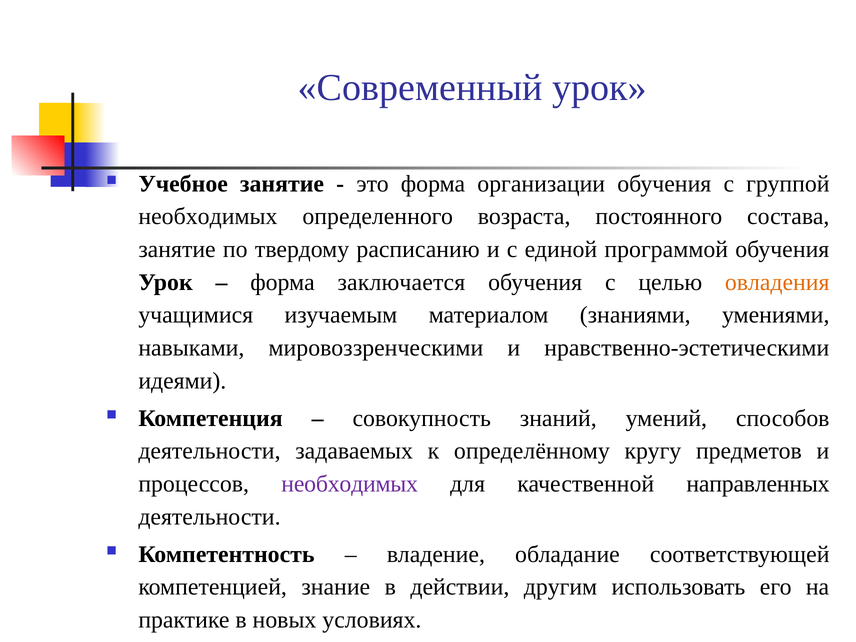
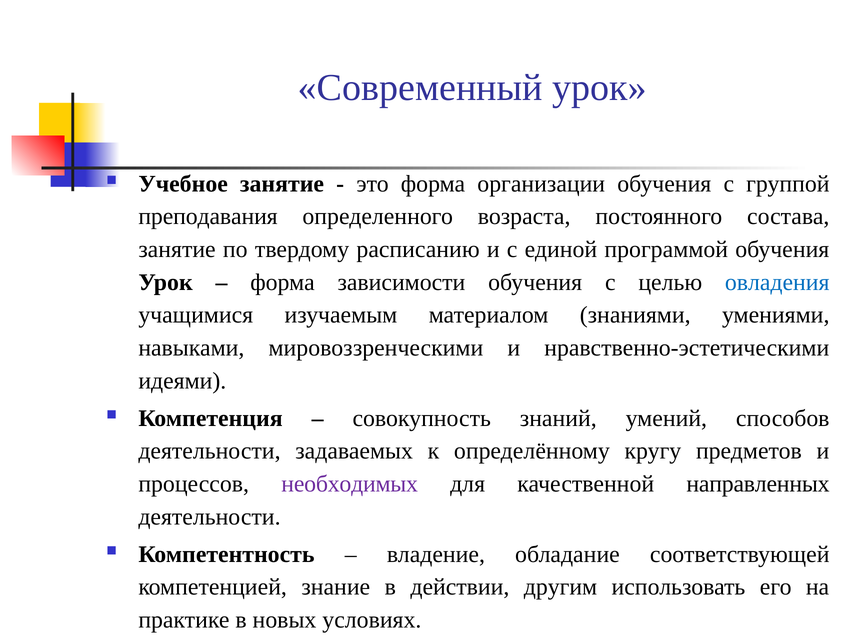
необходимых: необходимых -> преподавания (208, 217)
заключается: заключается -> зависимости (401, 282)
овладения colour: orange -> blue (777, 282)
